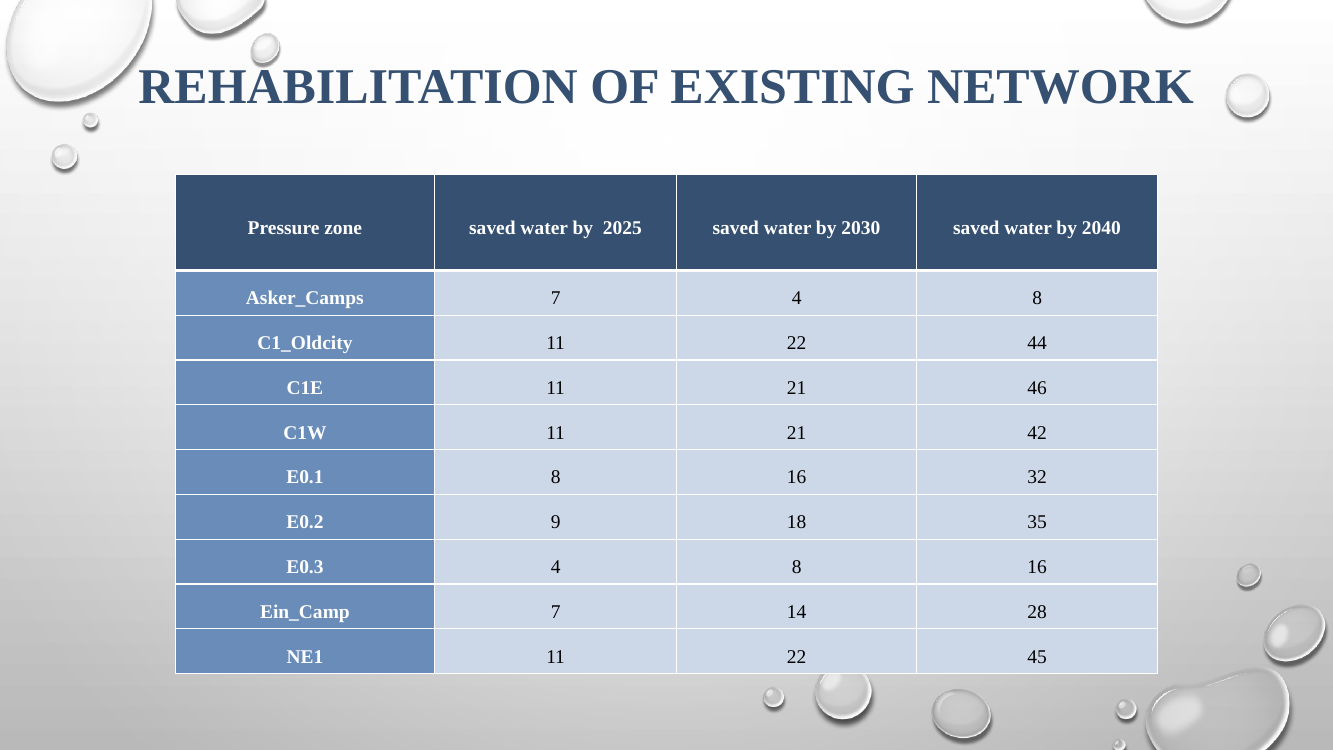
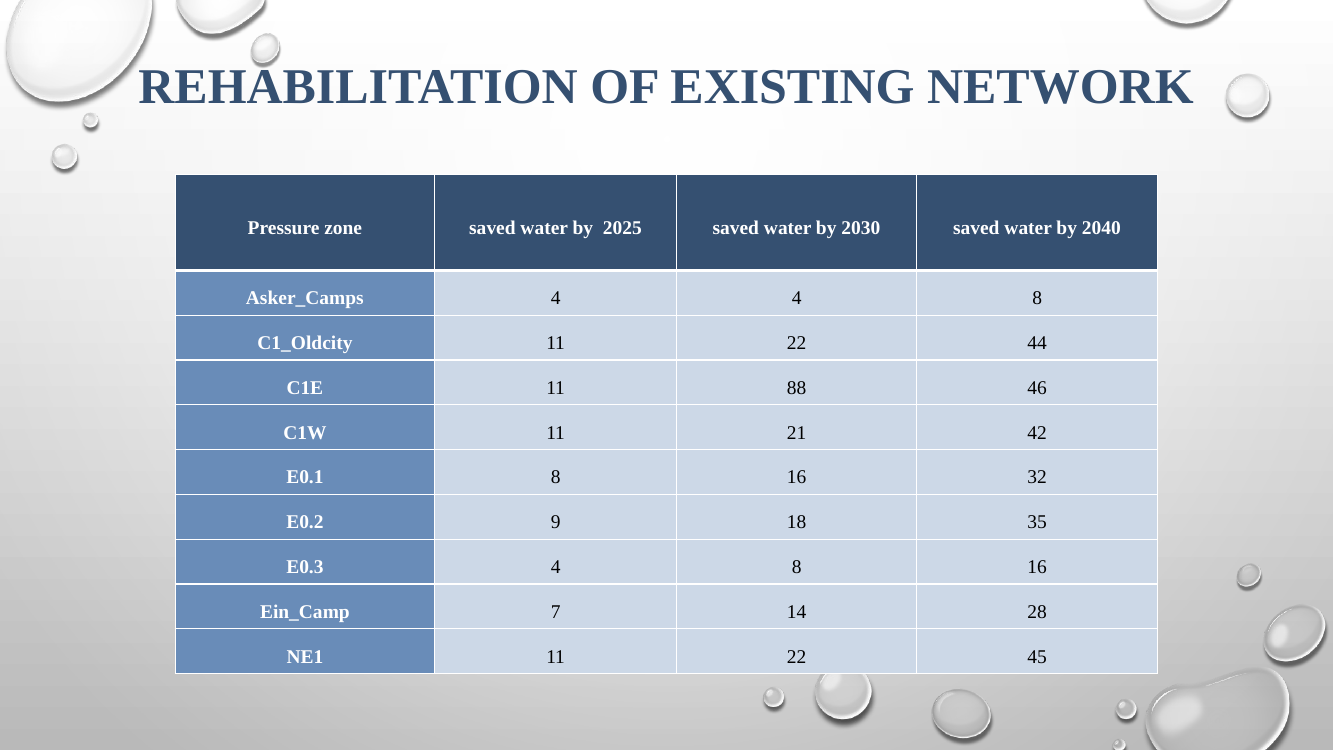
7: 7 -> 4 (556, 298)
C1E 11 21: 21 -> 88 (797, 388)
